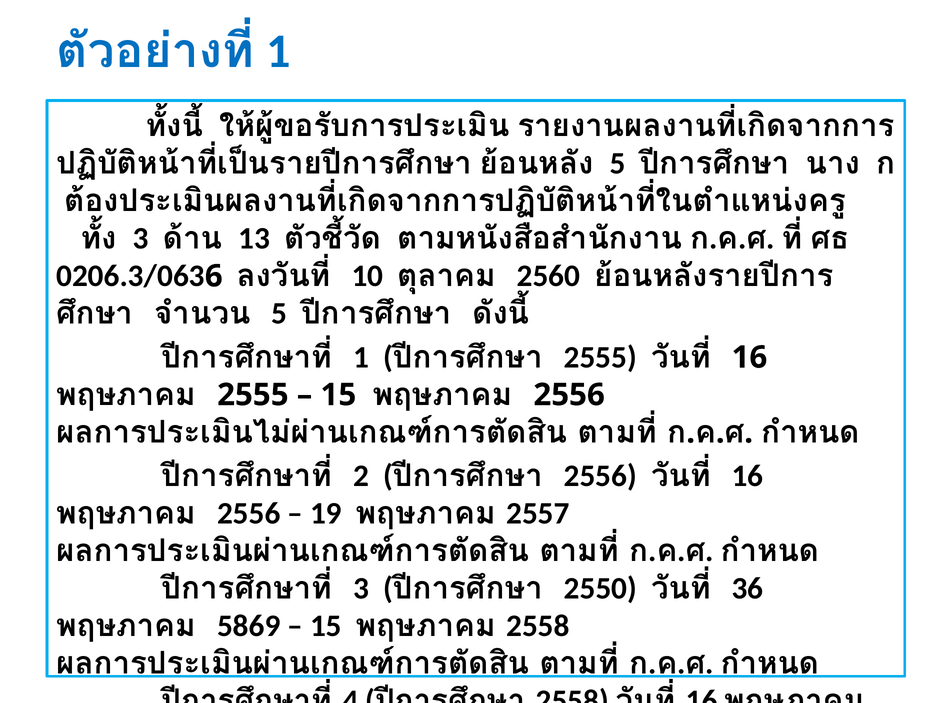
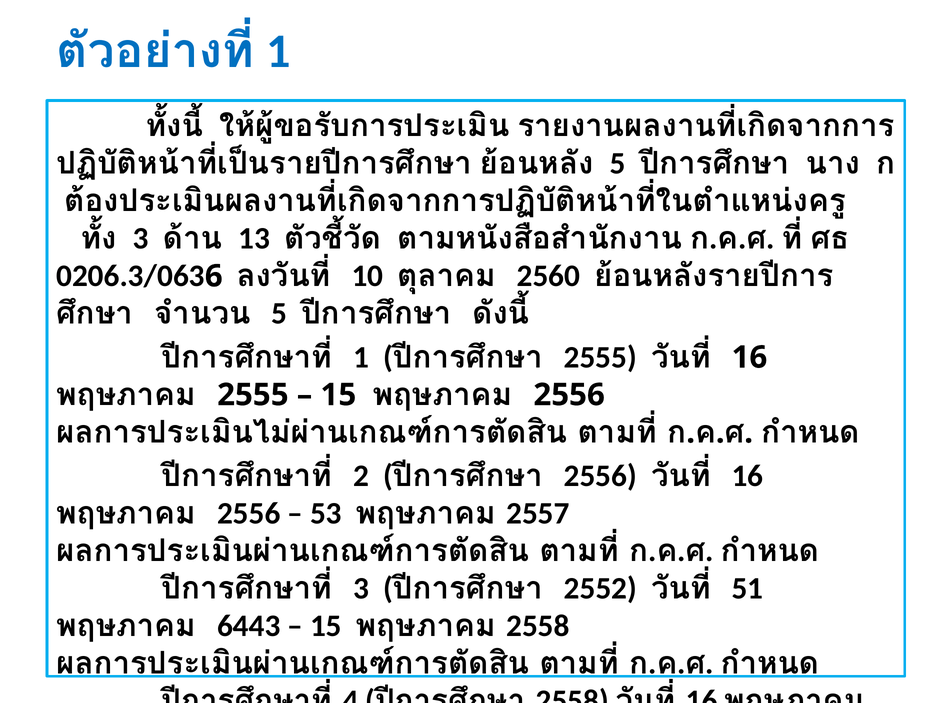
19: 19 -> 53 (326, 514)
2550: 2550 -> 2552 (600, 589)
36: 36 -> 51 (747, 589)
5869: 5869 -> 6443 (249, 626)
